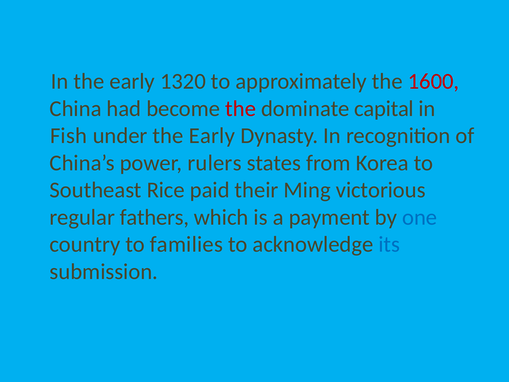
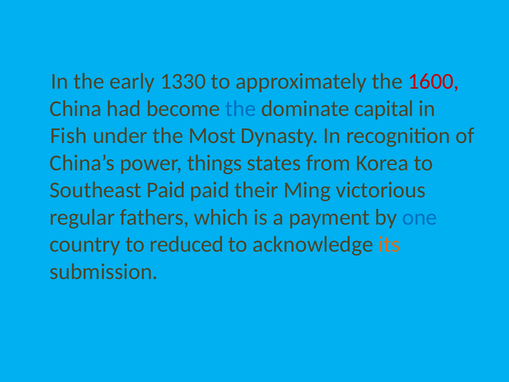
1320: 1320 -> 1330 (183, 81)
the colour: red -> blue (241, 108)
under the Early: Early -> Most (212, 136)
rulers: rulers -> things (215, 163)
Southeast Rice: Rice -> Paid (166, 190)
families: families -> reduced (187, 244)
its colour: blue -> orange (389, 244)
